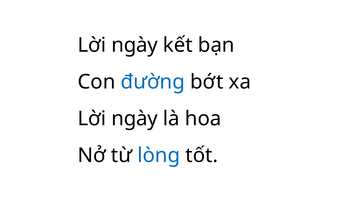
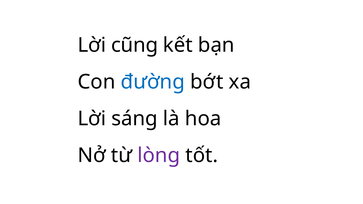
ngày: ngày -> cũng (135, 45)
ngày: ngày -> sáng (135, 119)
lòng colour: blue -> purple (159, 155)
